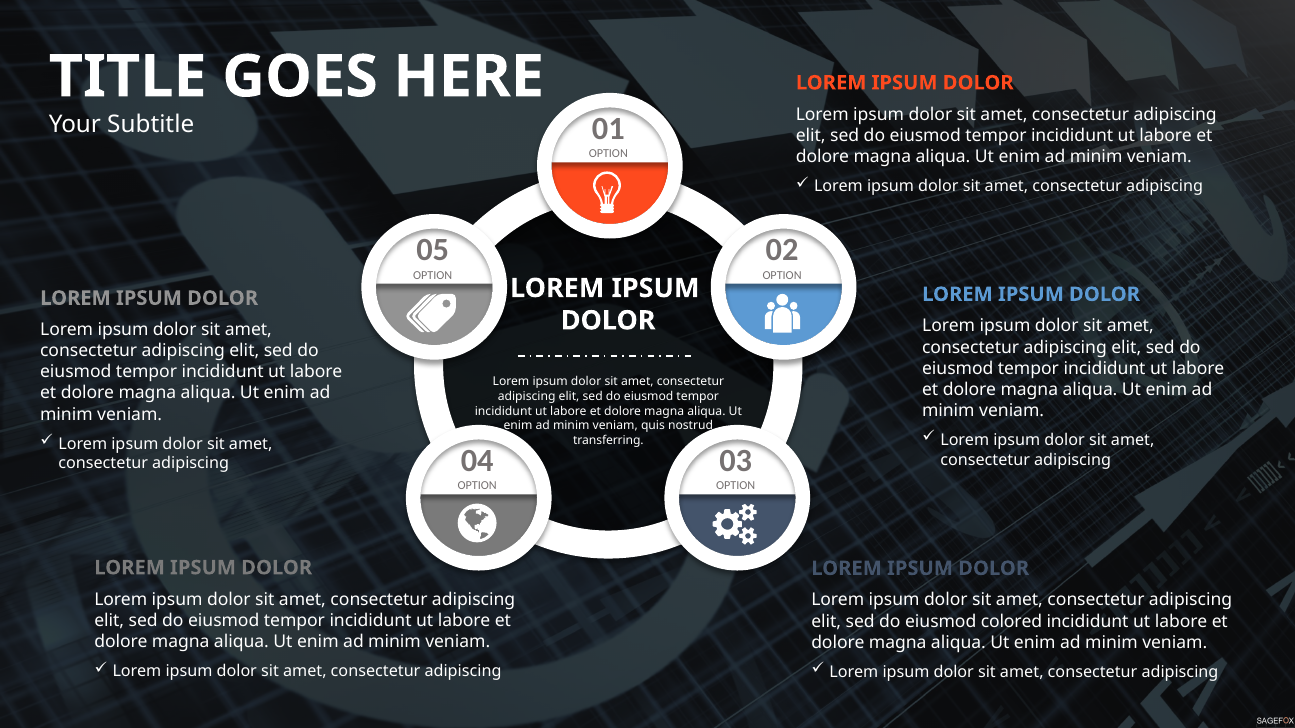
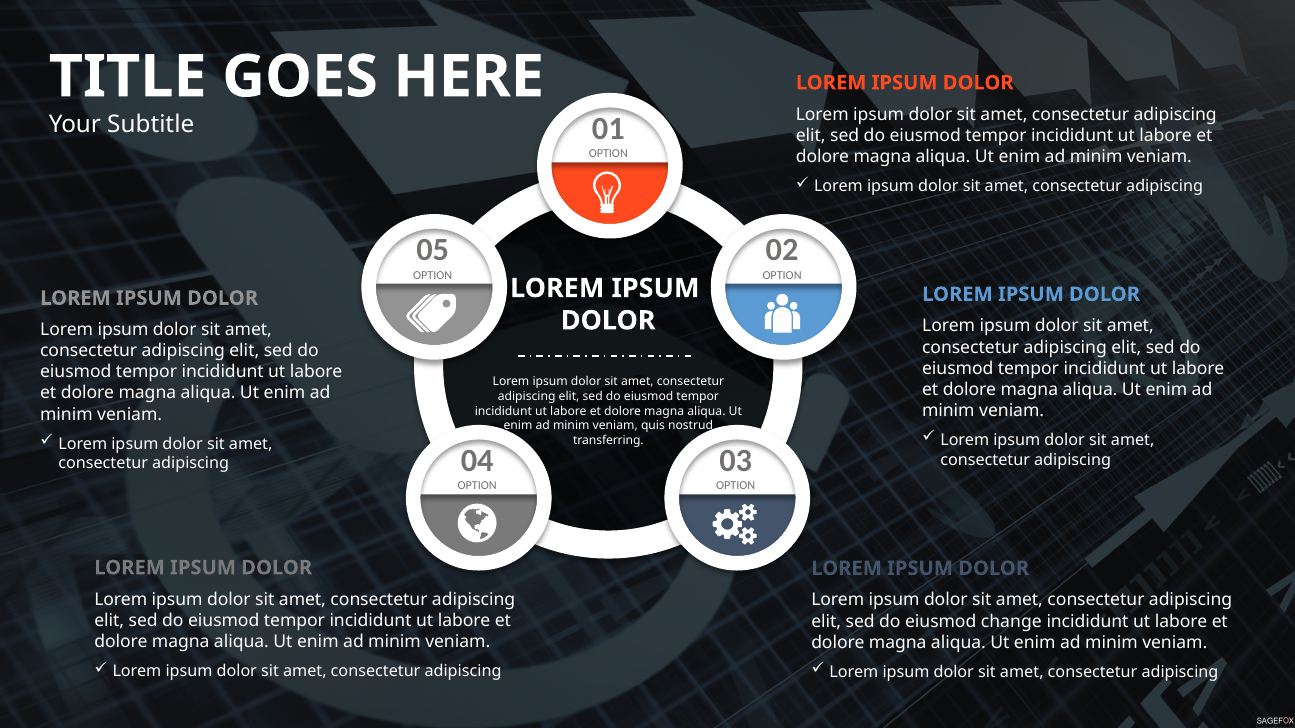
colored: colored -> change (1011, 622)
